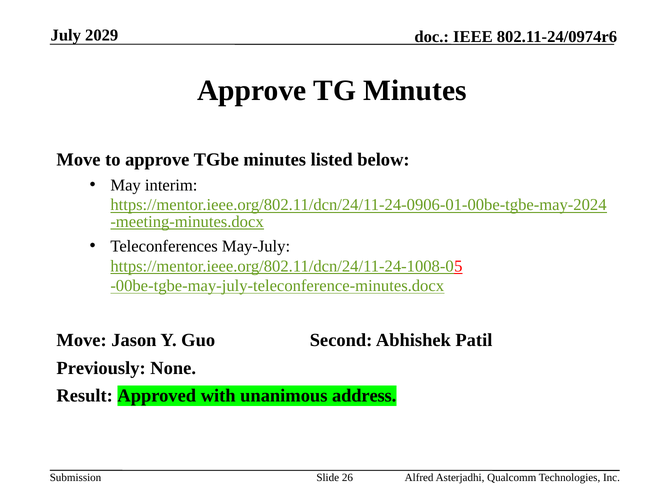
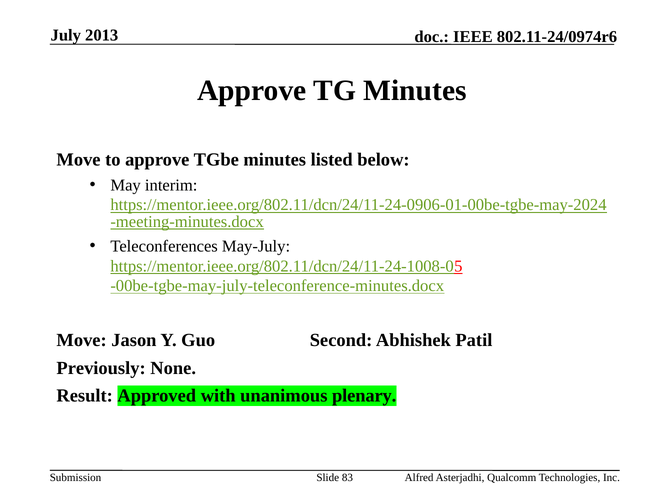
2029: 2029 -> 2013 (102, 35)
address: address -> plenary (364, 396)
26: 26 -> 83 (347, 478)
